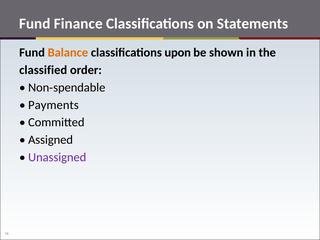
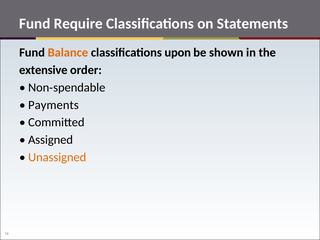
Finance: Finance -> Require (78, 24)
classified: classified -> extensive (43, 70)
Unassigned colour: purple -> orange (57, 157)
